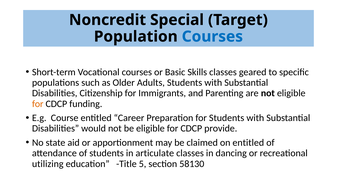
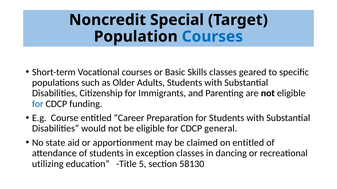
for colour: orange -> blue (38, 104)
provide: provide -> general (221, 129)
articulate: articulate -> exception (155, 154)
